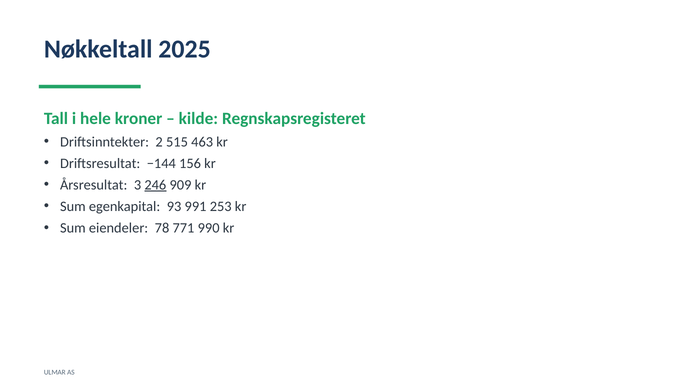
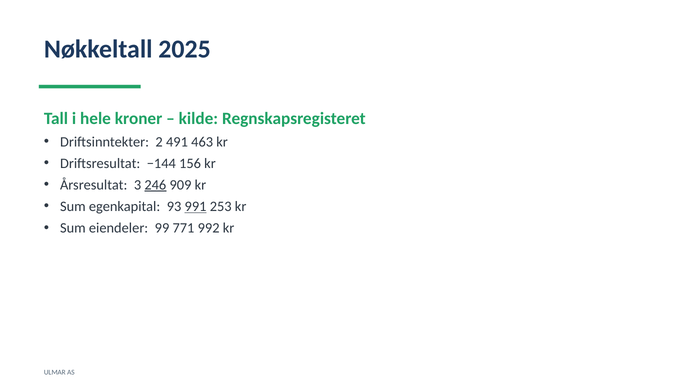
515: 515 -> 491 (177, 142)
991 underline: none -> present (196, 207)
78: 78 -> 99 (162, 228)
990: 990 -> 992 (209, 228)
